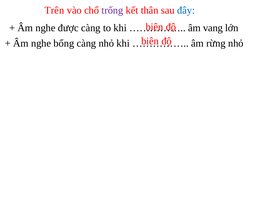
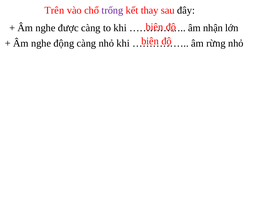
thân: thân -> thay (150, 10)
đây colour: blue -> black (186, 10)
vang: vang -> nhận (213, 28)
bổng: bổng -> động (64, 43)
